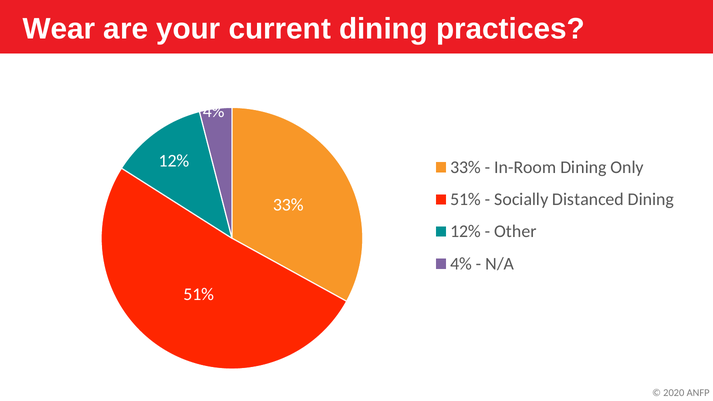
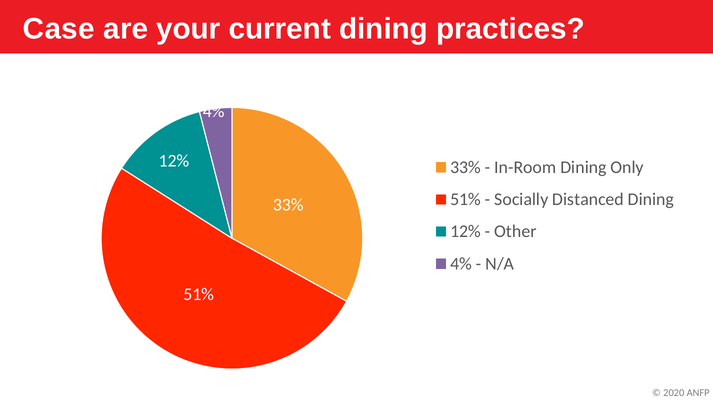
Wear: Wear -> Case (59, 29)
